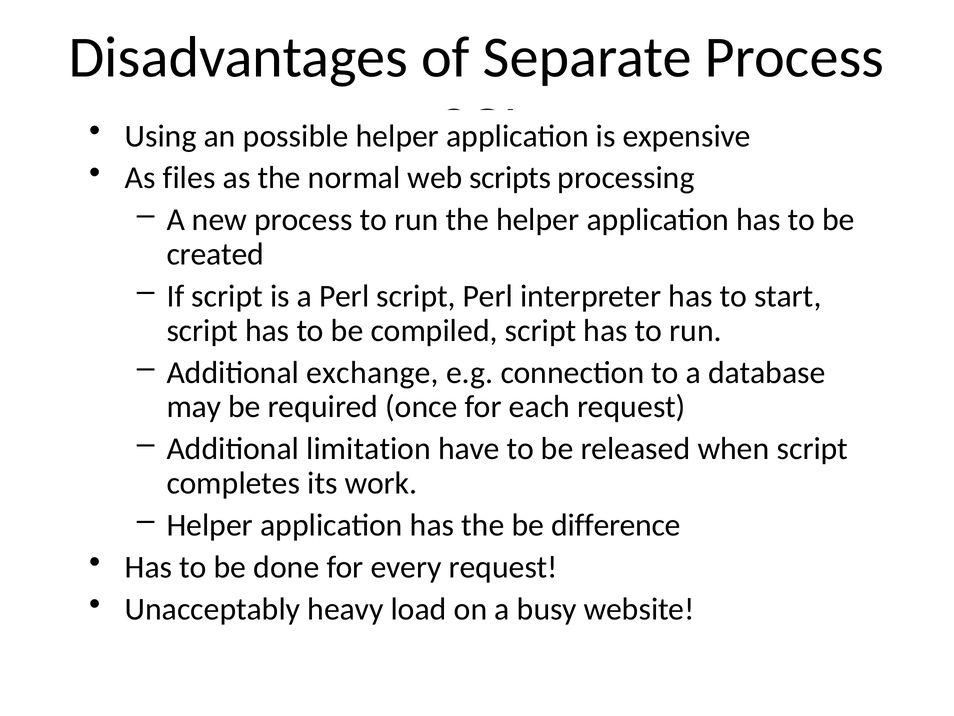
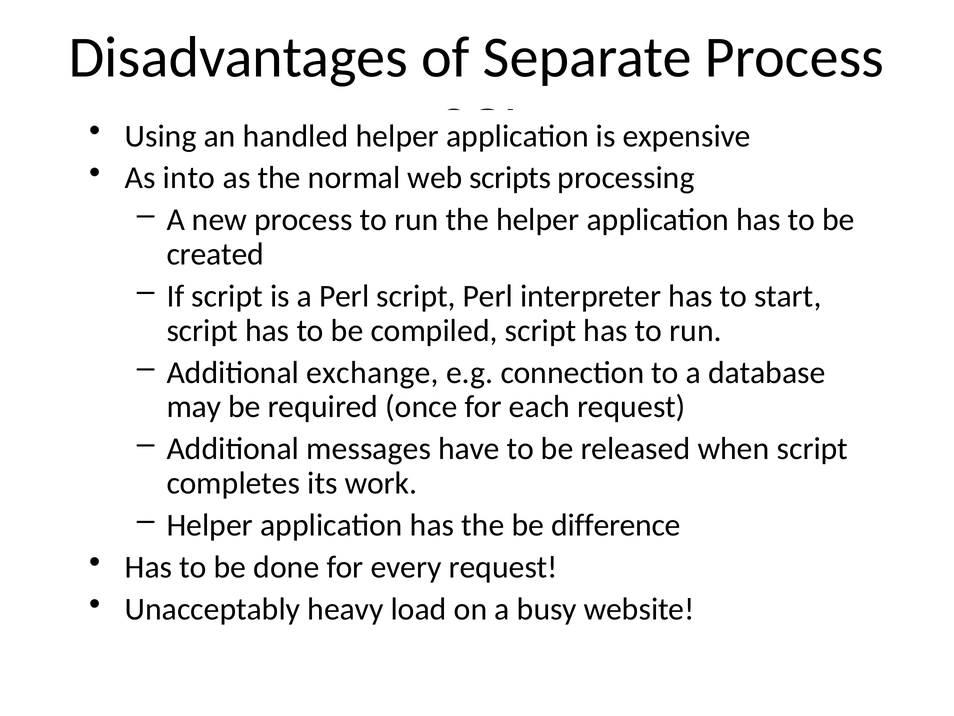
possible: possible -> handled (296, 136)
files: files -> into (189, 178)
limitation: limitation -> messages (369, 449)
